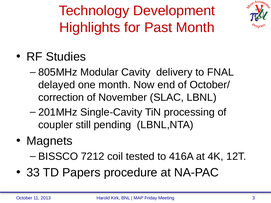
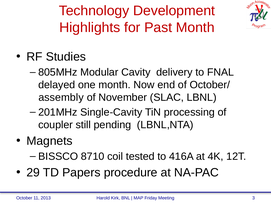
correction: correction -> assembly (61, 98)
7212: 7212 -> 8710 (93, 157)
33: 33 -> 29 (33, 173)
